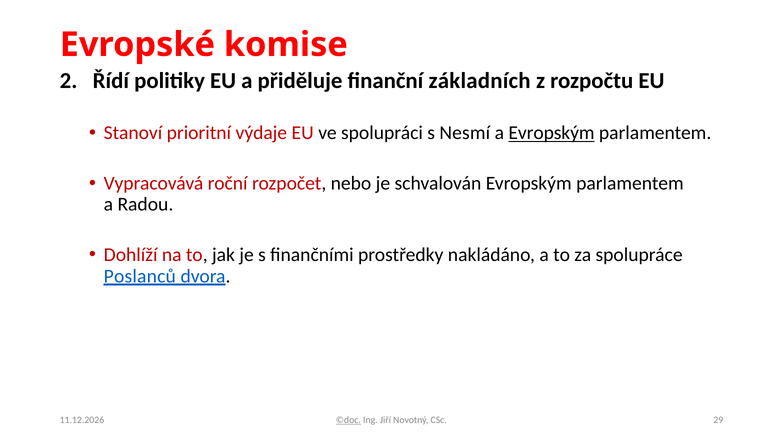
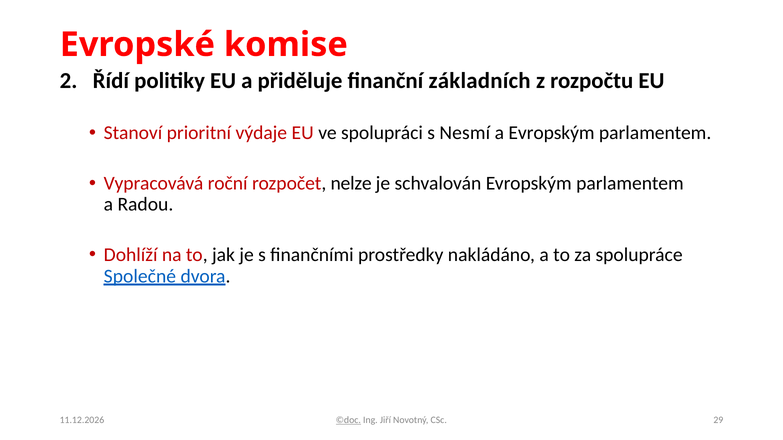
Evropským underline: present -> none (552, 133)
nebo: nebo -> nelze (351, 184)
Poslanců: Poslanců -> Společné (140, 276)
